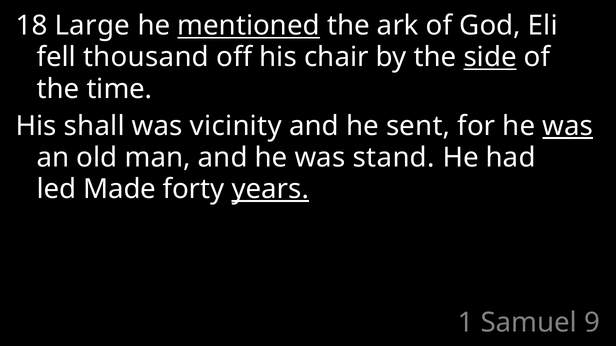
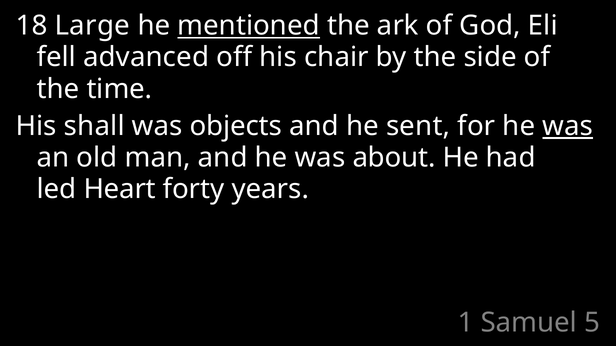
thousand: thousand -> advanced (146, 57)
side underline: present -> none (490, 57)
vicinity: vicinity -> objects (236, 126)
stand: stand -> about (394, 158)
Made: Made -> Heart (120, 189)
years underline: present -> none (270, 189)
9: 9 -> 5 (592, 323)
